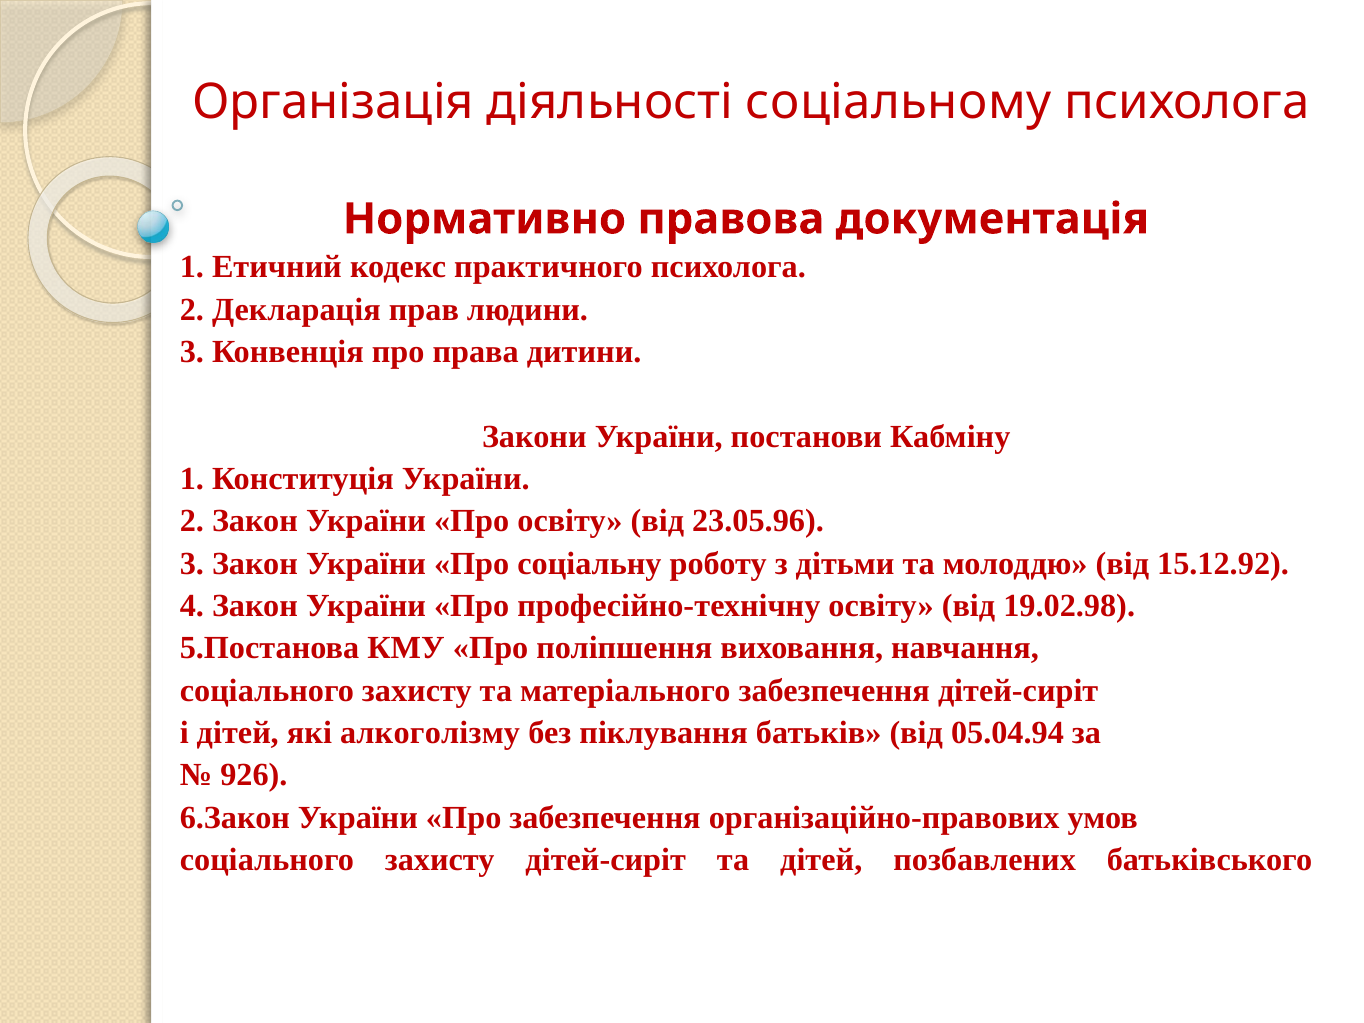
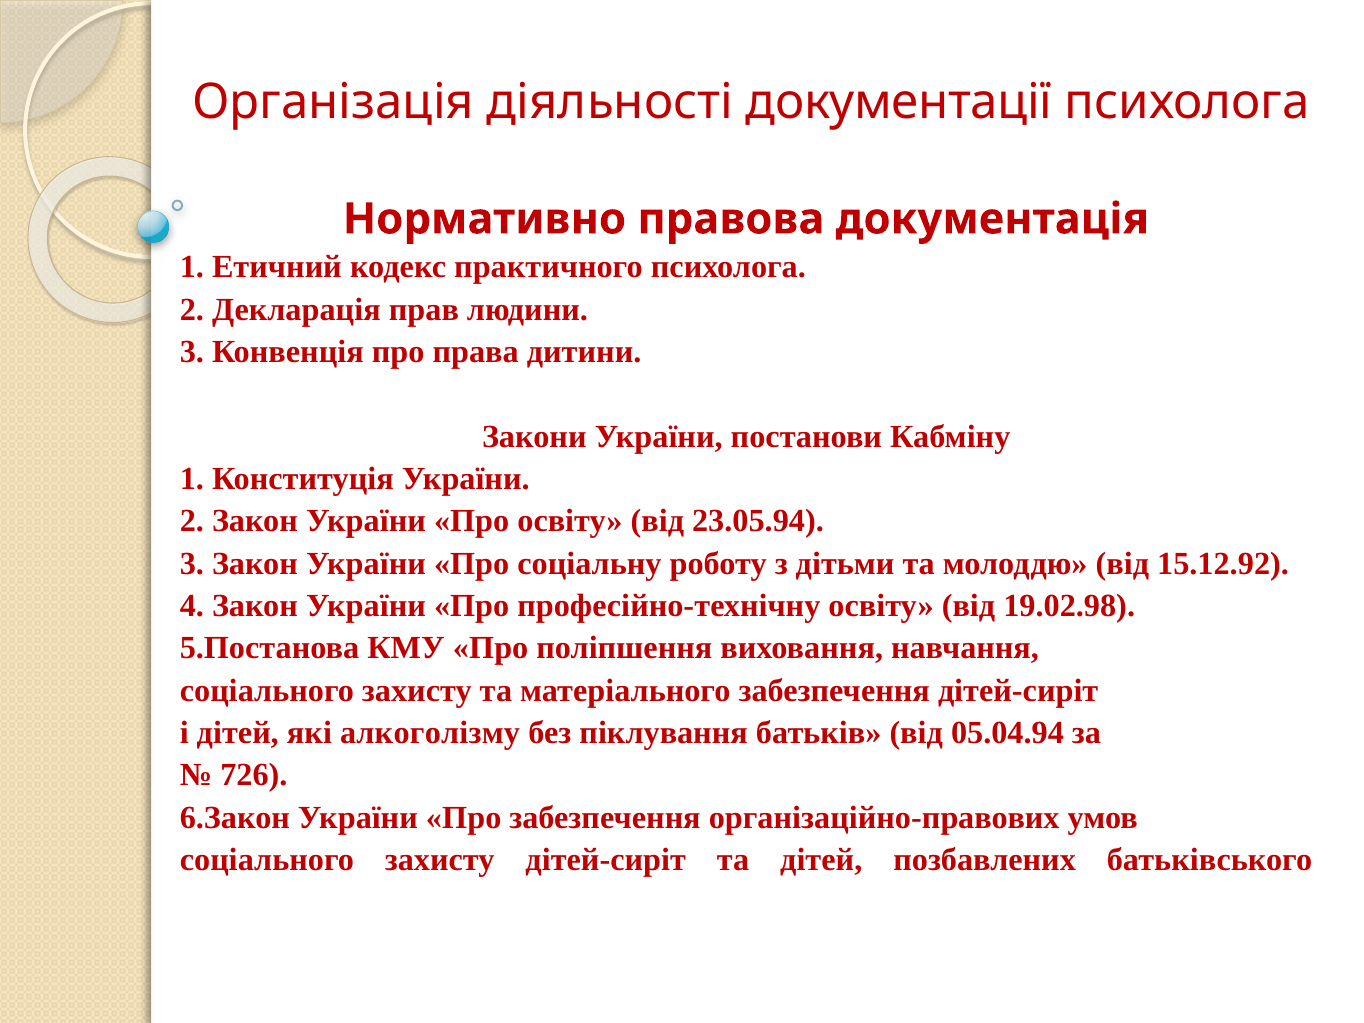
соціальному: соціальному -> документації (899, 103)
23.05.96: 23.05.96 -> 23.05.94 (758, 521)
926: 926 -> 726 (254, 775)
